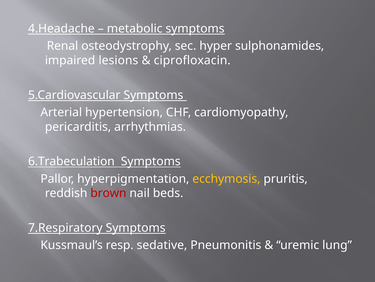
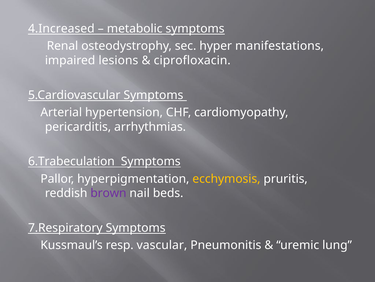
4.Headache: 4.Headache -> 4.Increased (61, 29)
sulphonamides: sulphonamides -> manifestations (280, 46)
brown colour: red -> purple (108, 193)
sedative: sedative -> vascular (162, 245)
